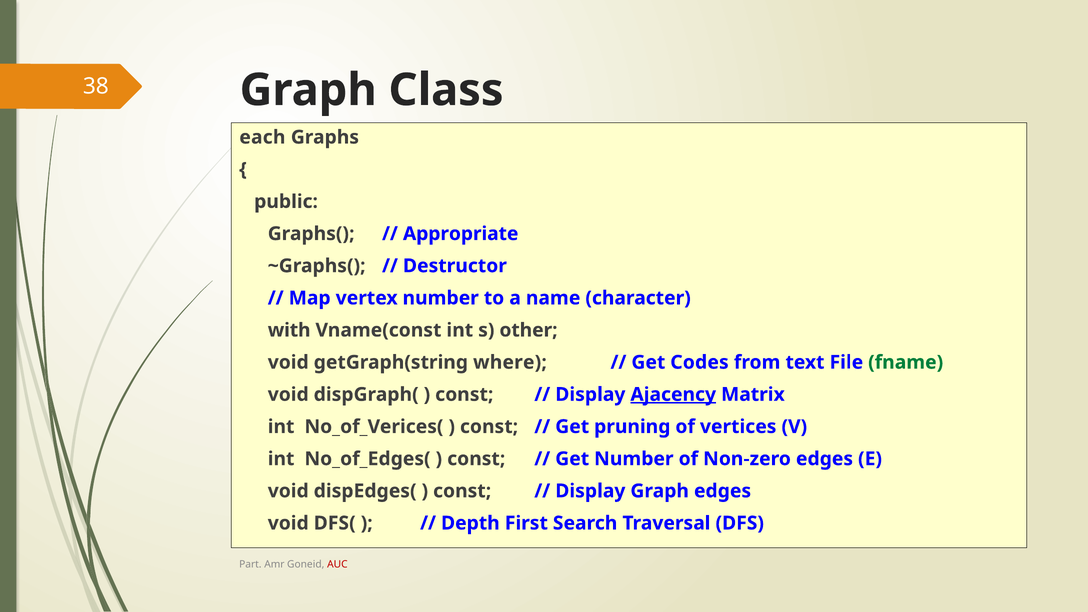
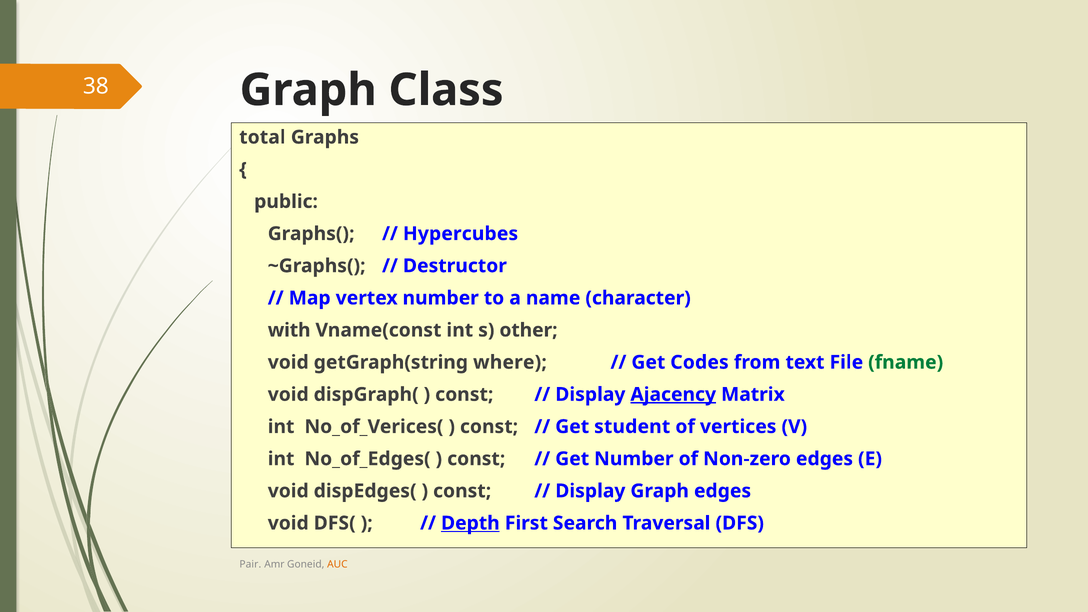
each: each -> total (262, 137)
Appropriate: Appropriate -> Hypercubes (461, 234)
pruning: pruning -> student (632, 427)
Depth underline: none -> present (470, 523)
Part: Part -> Pair (250, 565)
AUC colour: red -> orange (337, 565)
